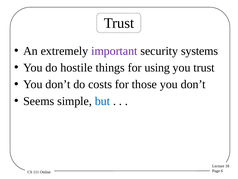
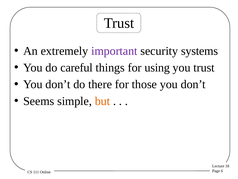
hostile: hostile -> careful (77, 67)
costs: costs -> there (100, 84)
but colour: blue -> orange (102, 101)
